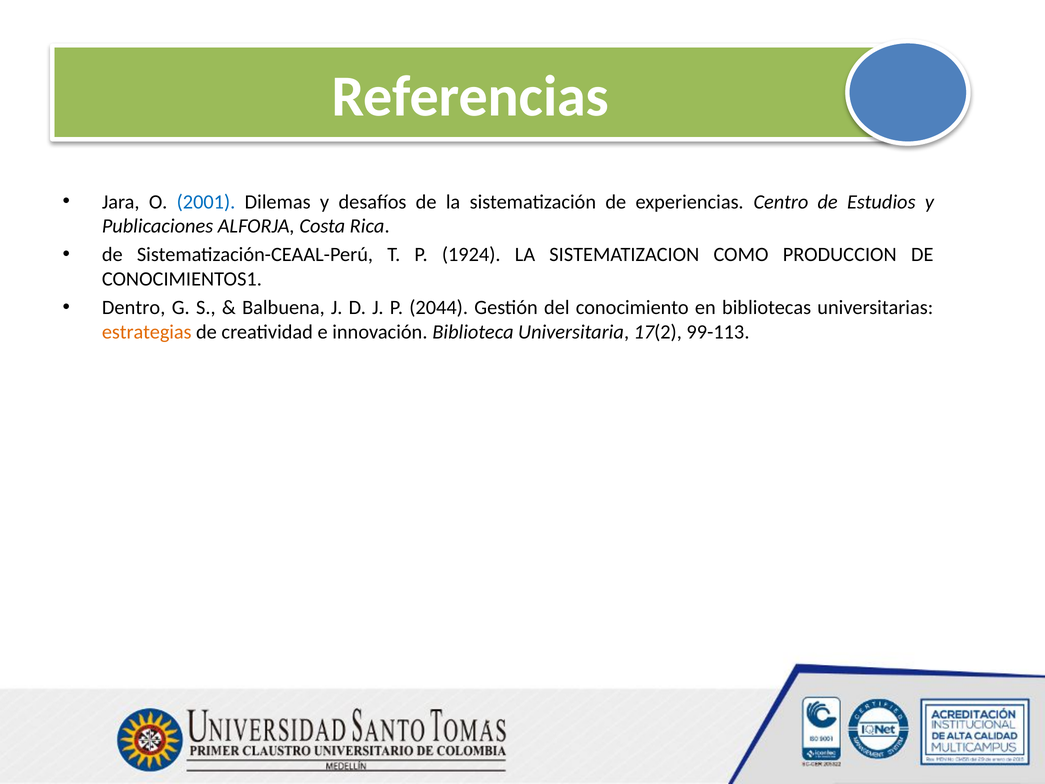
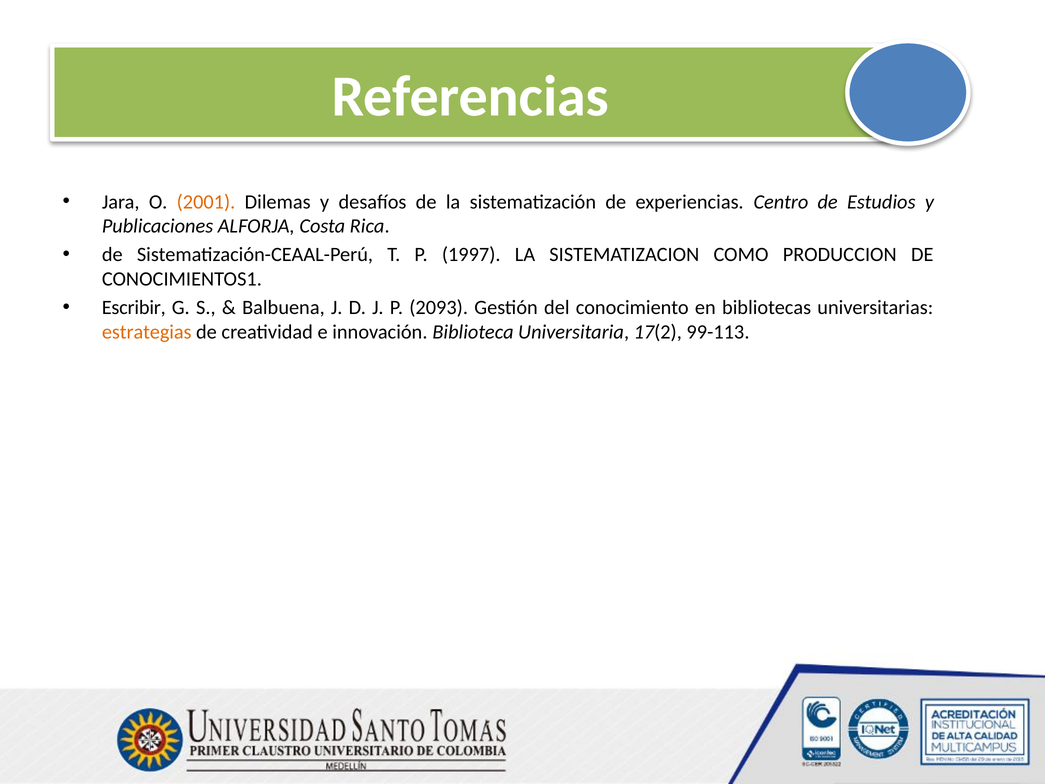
2001 colour: blue -> orange (206, 202)
1924: 1924 -> 1997 (471, 255)
Dentro: Dentro -> Escribir (134, 308)
2044: 2044 -> 2093 (439, 308)
